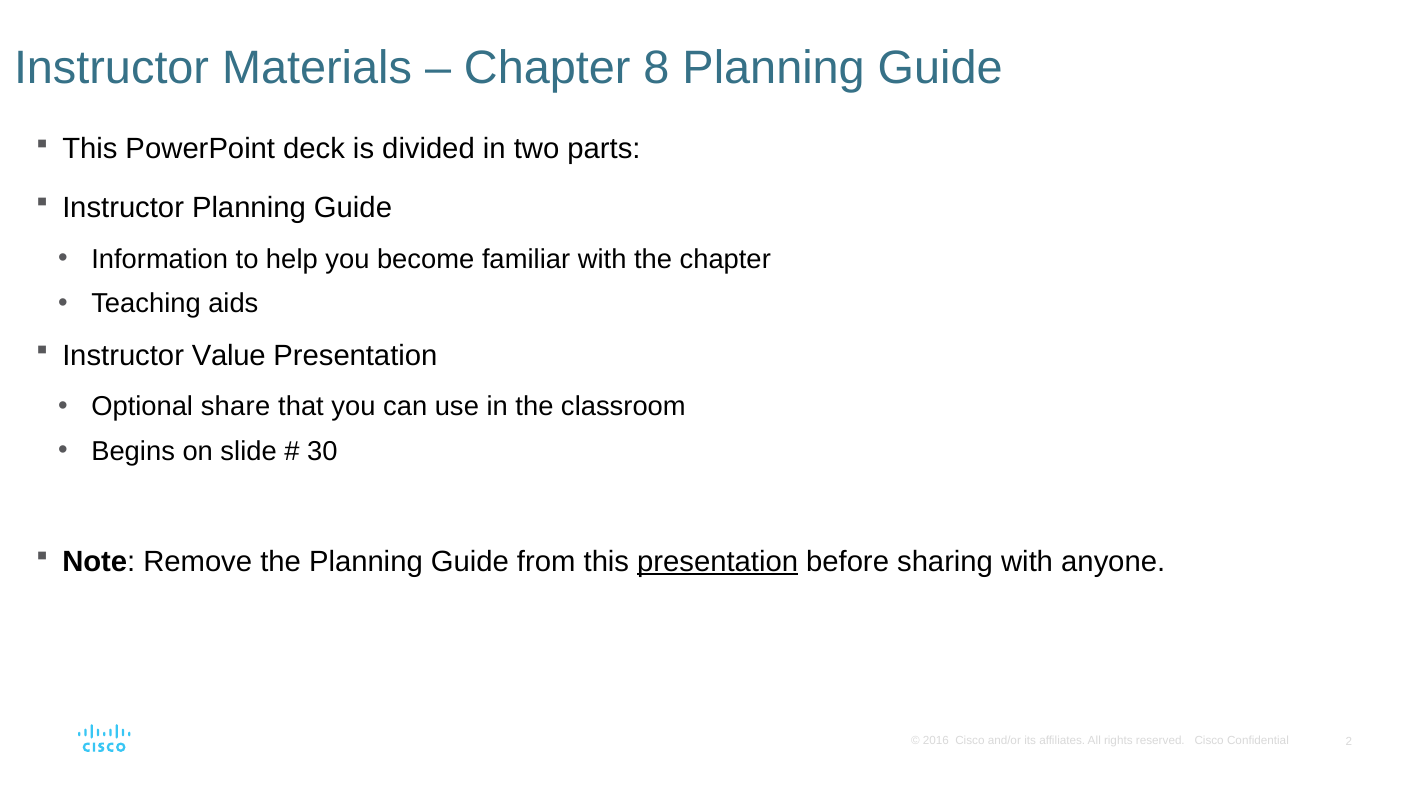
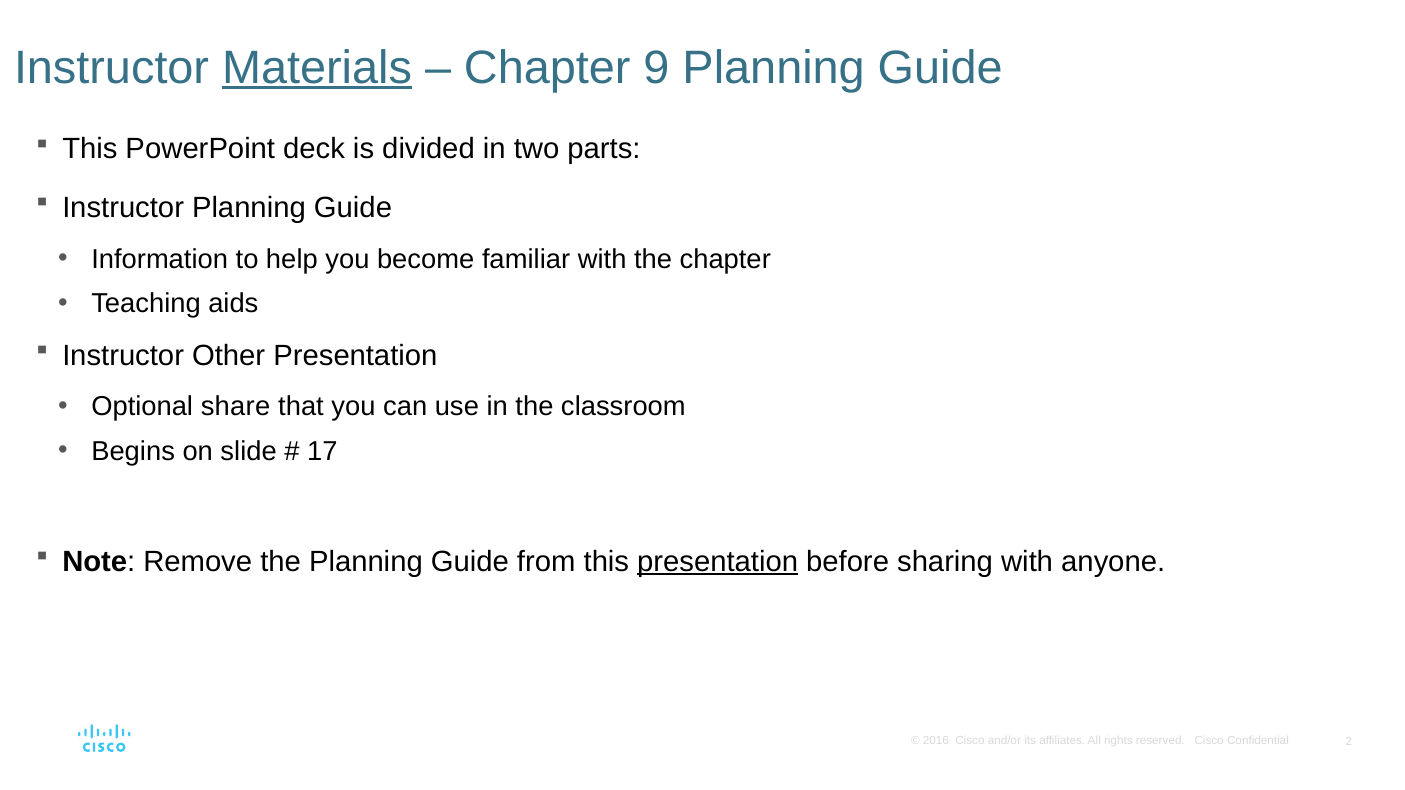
Materials underline: none -> present (317, 68)
8: 8 -> 9 (656, 68)
Value: Value -> Other (229, 356)
30: 30 -> 17 (322, 452)
